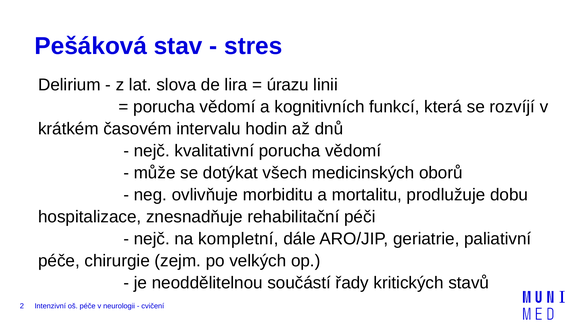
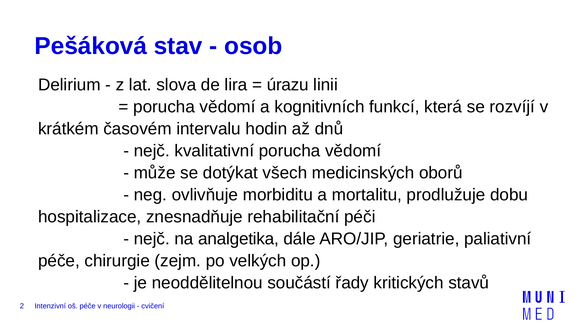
stres: stres -> osob (253, 46)
kompletní: kompletní -> analgetika (239, 239)
